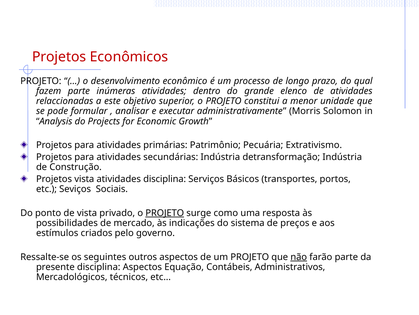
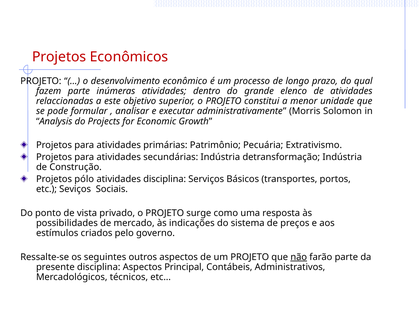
Projetos vista: vista -> pólo (84, 179)
PROJETO underline: present -> none (165, 213)
Equação: Equação -> Principal (184, 267)
